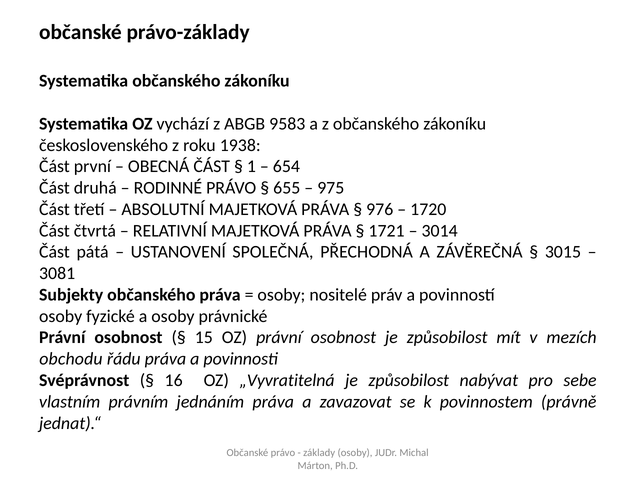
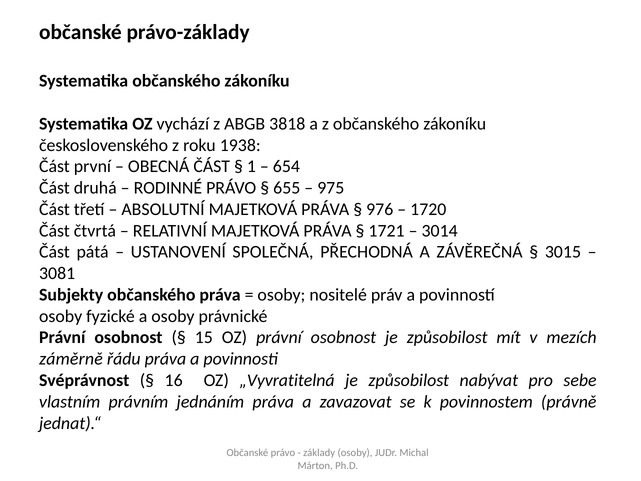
9583: 9583 -> 3818 (287, 124)
obchodu: obchodu -> záměrně (71, 359)
